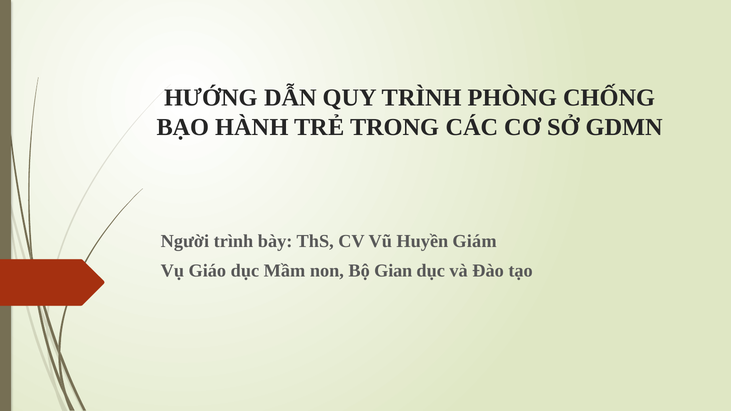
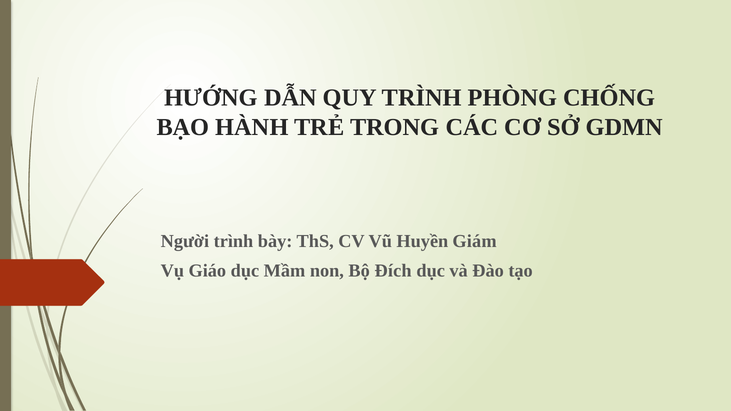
Gian: Gian -> Đích (393, 271)
